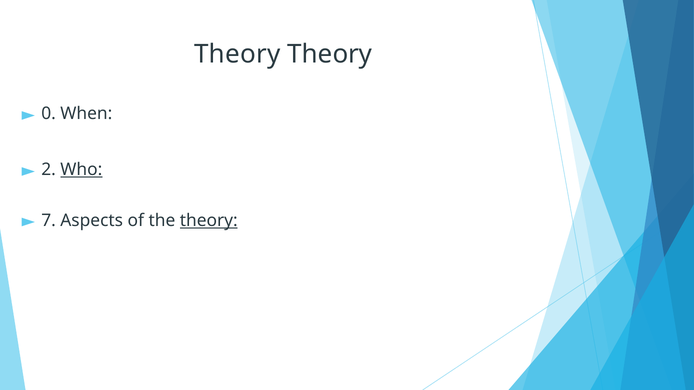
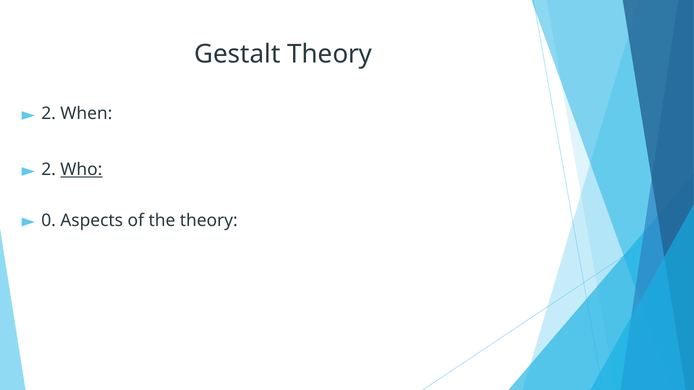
Theory: Theory -> Gestalt (237, 54)
0: 0 -> 2 (49, 114)
7: 7 -> 0 (49, 221)
theory underline: present -> none (209, 221)
